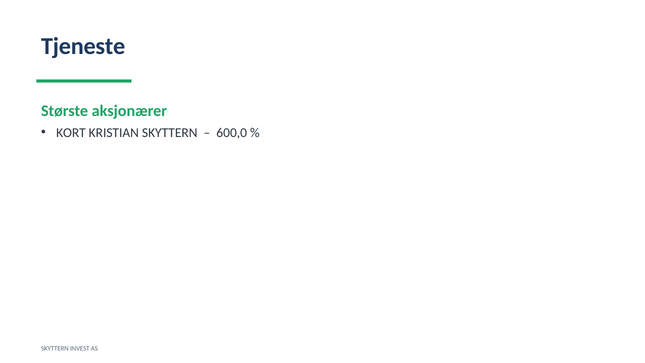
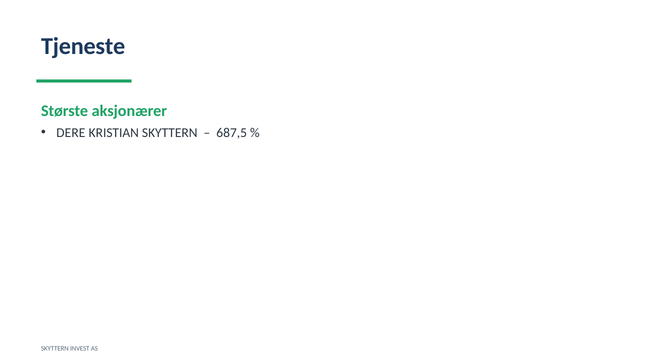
KORT: KORT -> DERE (71, 133)
600,0: 600,0 -> 687,5 (232, 133)
